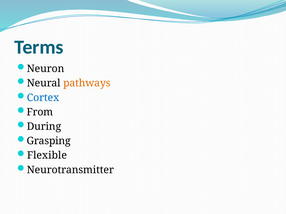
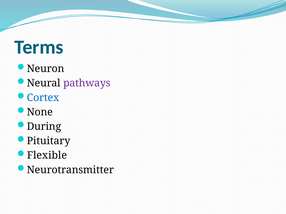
pathways colour: orange -> purple (87, 83)
From: From -> None (40, 112)
Grasping: Grasping -> Pituitary (49, 141)
